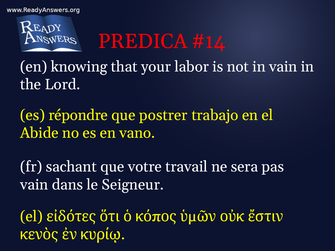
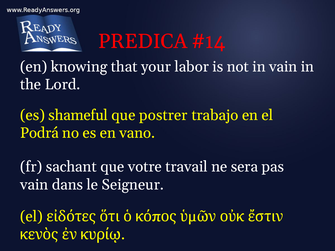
répondre: répondre -> shameful (78, 115)
Abide: Abide -> Podrá (39, 133)
